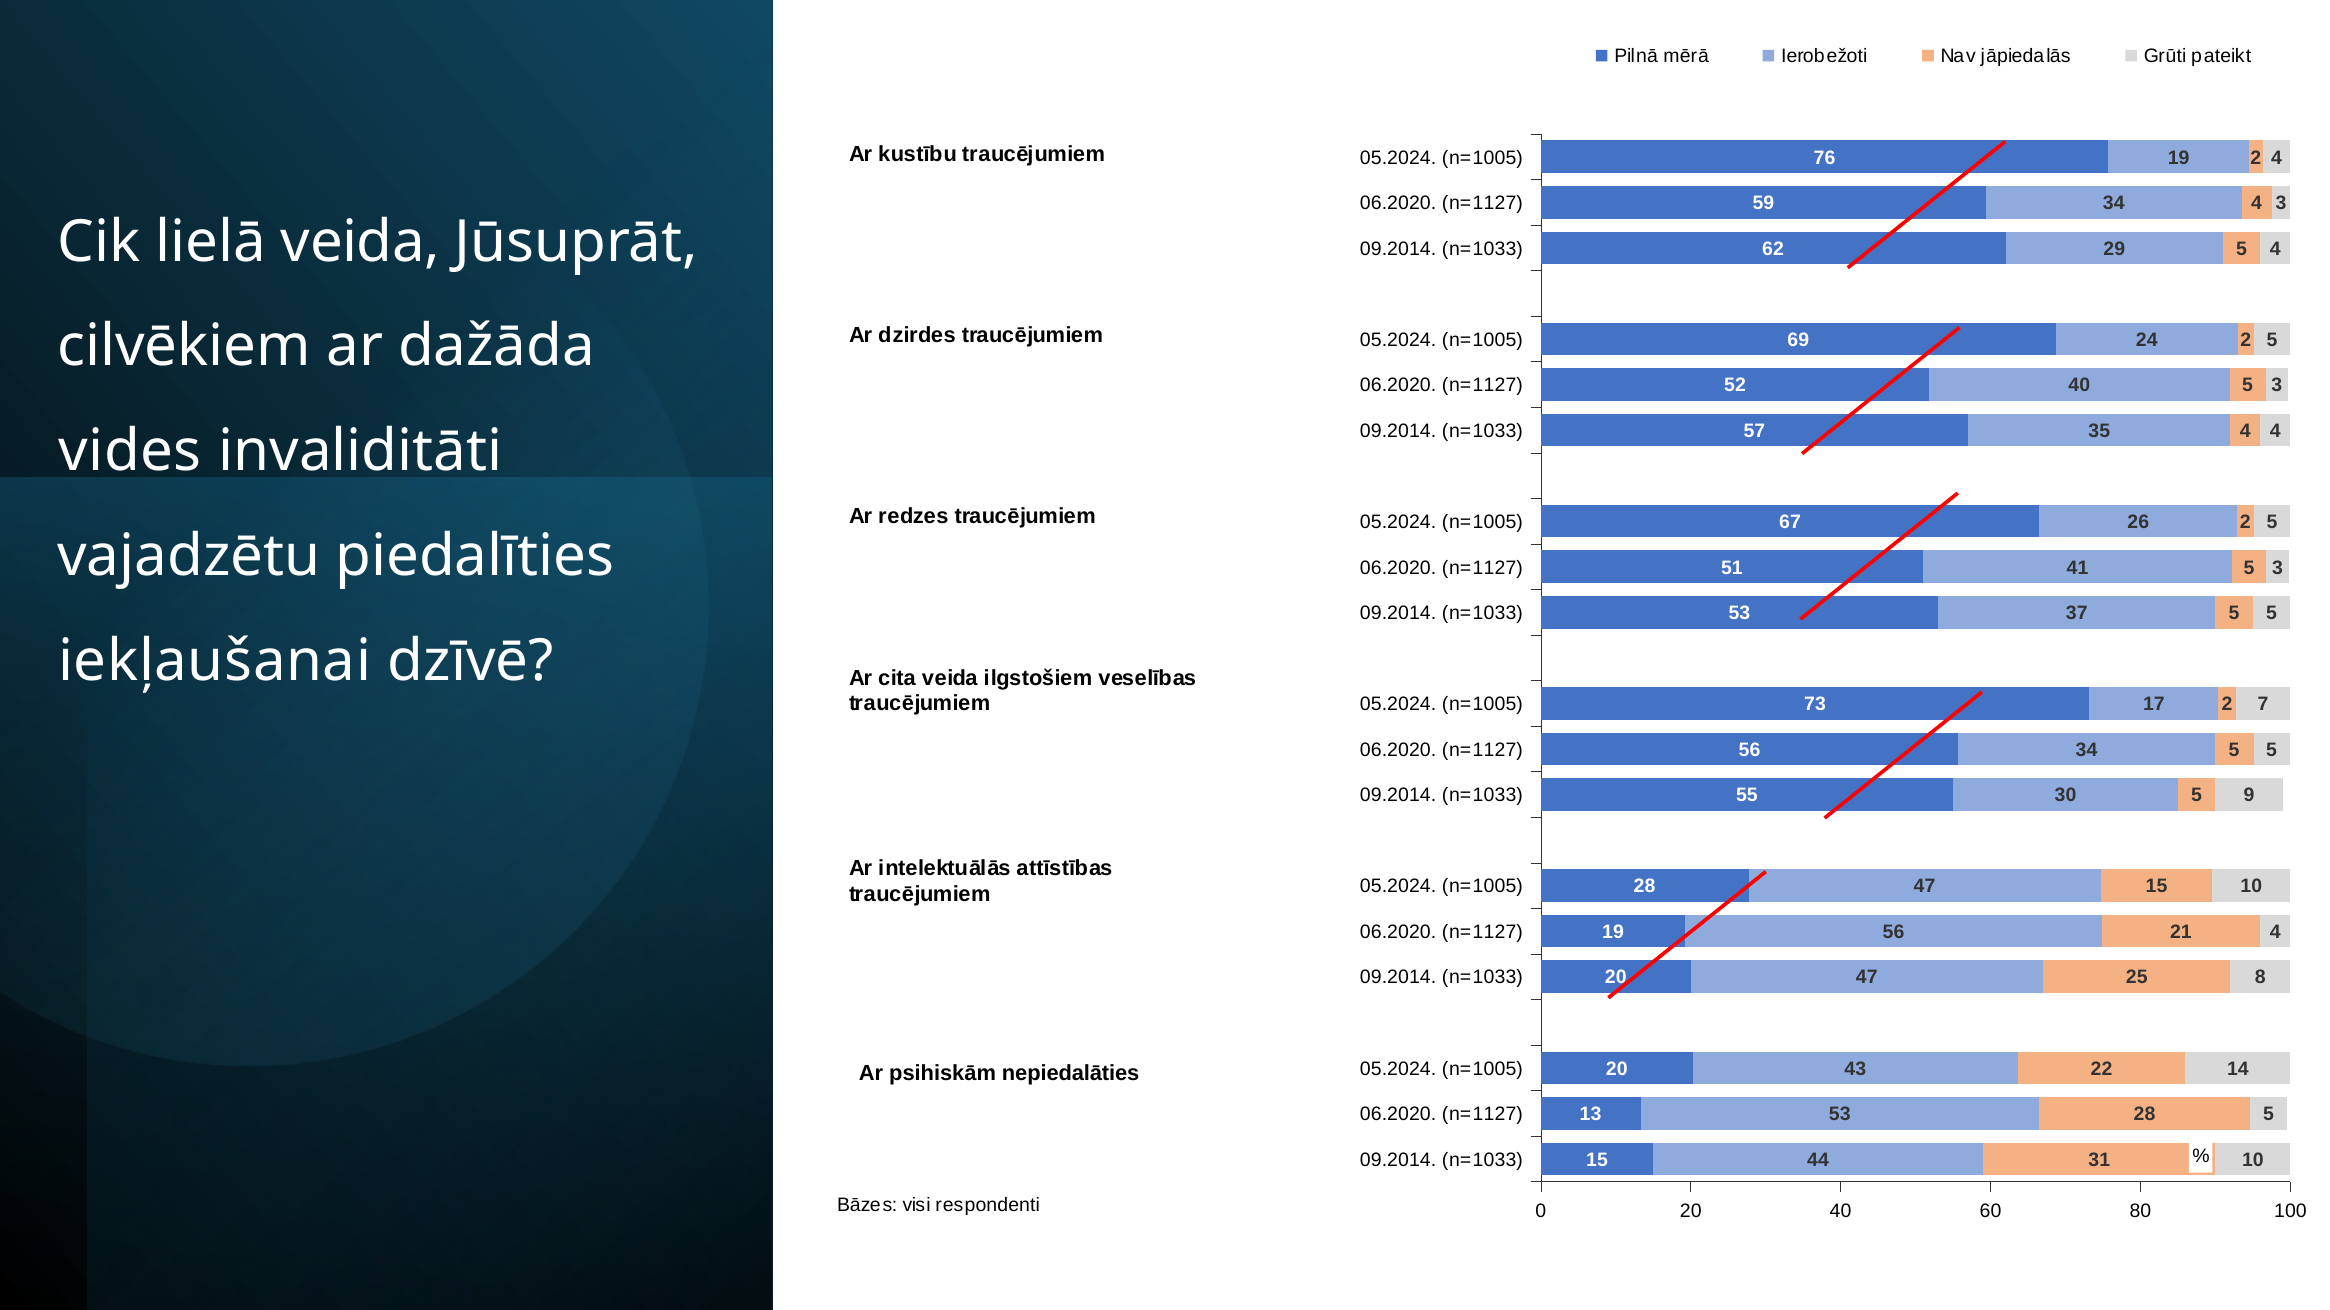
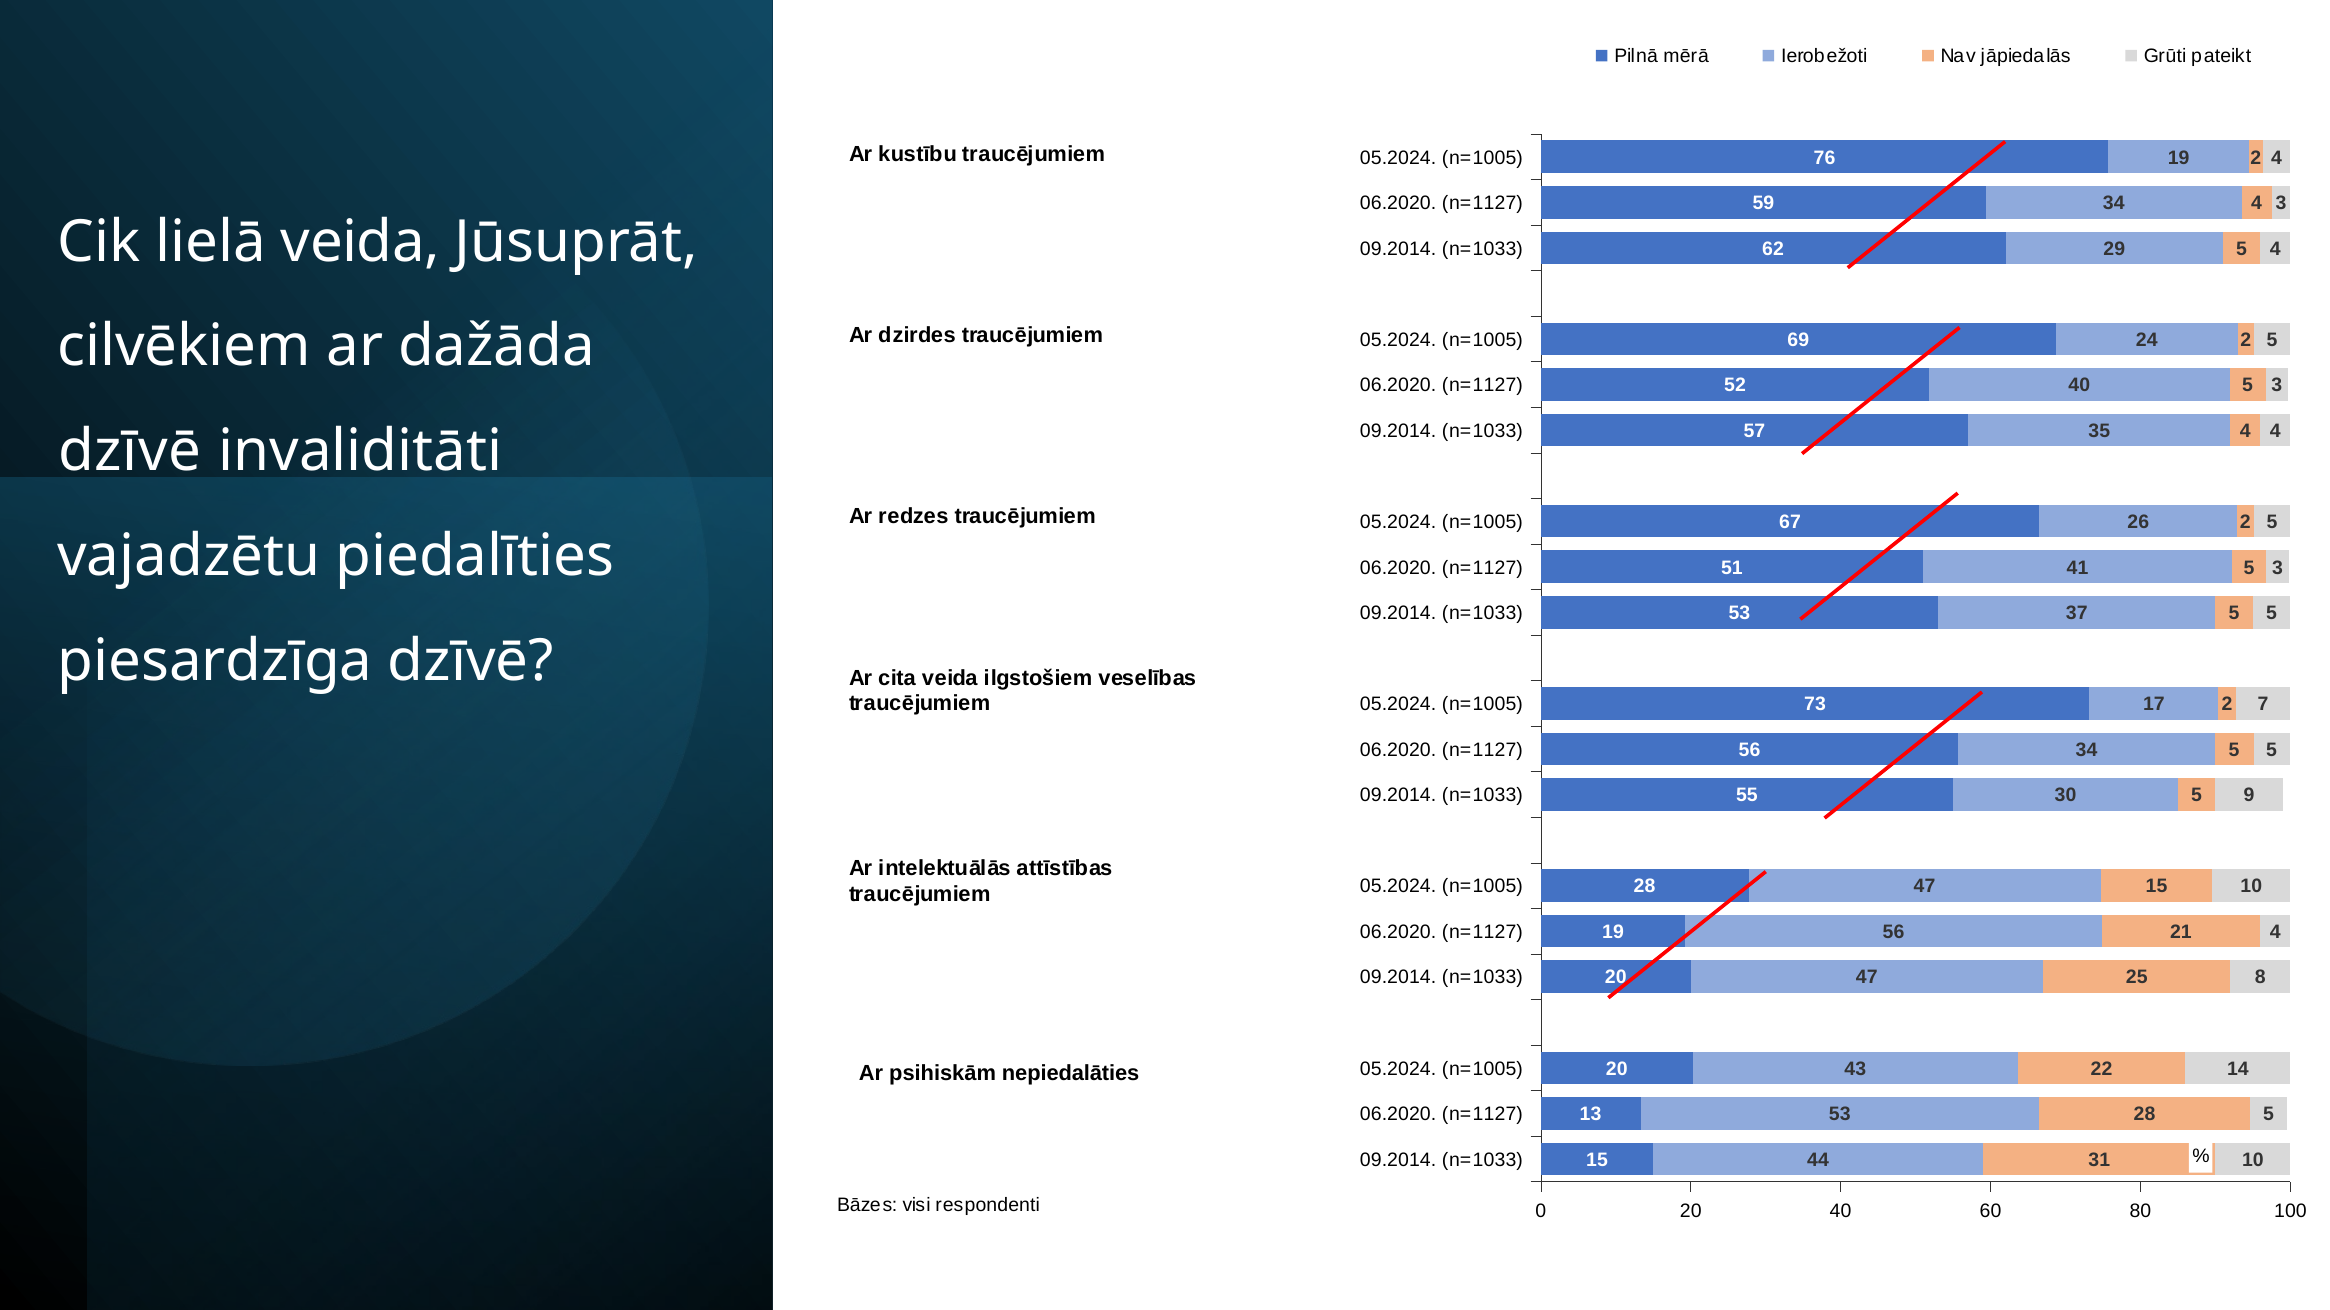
vides: vides -> dzīvē (130, 452)
iekļaušanai: iekļaušanai -> piesardzīga (215, 661)
